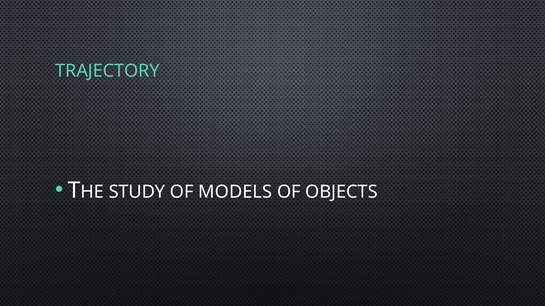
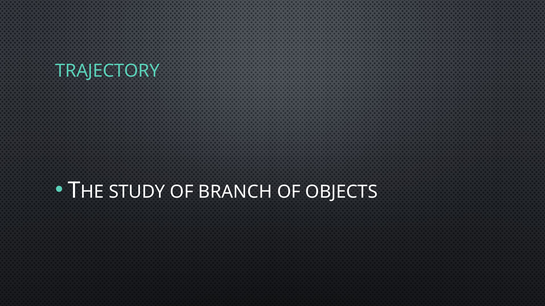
MODELS: MODELS -> BRANCH (235, 192)
